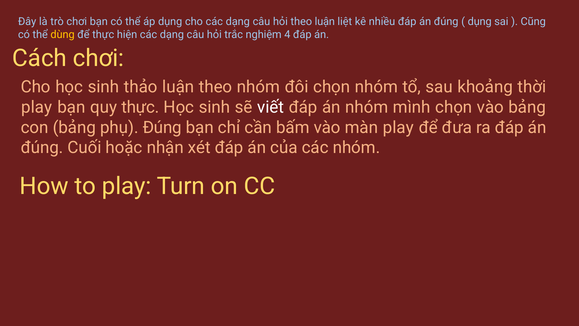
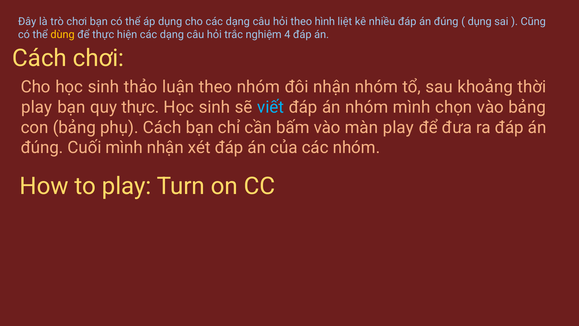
theo luận: luận -> hình (325, 22)
đôi chọn: chọn -> nhận (332, 87)
viết colour: white -> light blue (271, 107)
phụ Đúng: Đúng -> Cách (162, 127)
Cuối hoặc: hoặc -> mình (124, 148)
